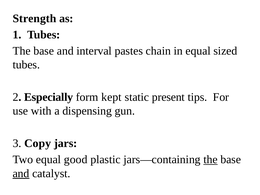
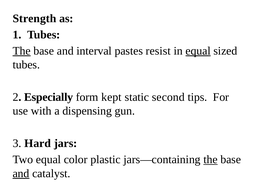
The underline: none -> present (22, 51)
chain: chain -> resist (158, 51)
equal underline: none -> present (198, 51)
present: present -> second (168, 97)
Copy: Copy -> Hard (38, 143)
good: good -> color (76, 160)
